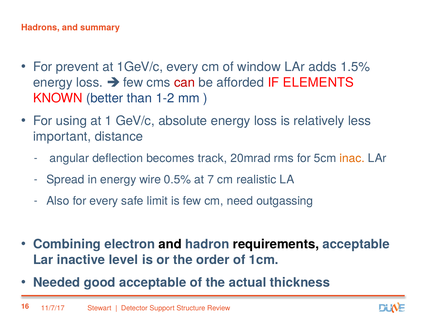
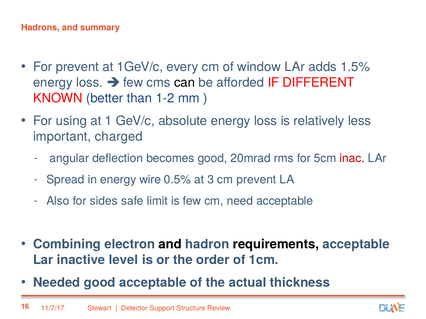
can colour: red -> black (185, 83)
ELEMENTS: ELEMENTS -> DIFFERENT (319, 83)
distance: distance -> charged (119, 137)
becomes track: track -> good (212, 159)
inac colour: orange -> red (352, 159)
7: 7 -> 3 (211, 180)
cm realistic: realistic -> prevent (256, 180)
for every: every -> sides (104, 201)
need outgassing: outgassing -> acceptable (285, 201)
